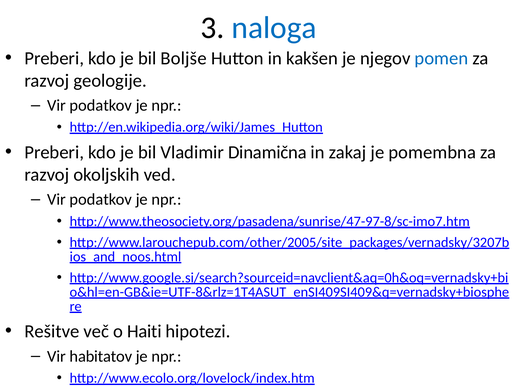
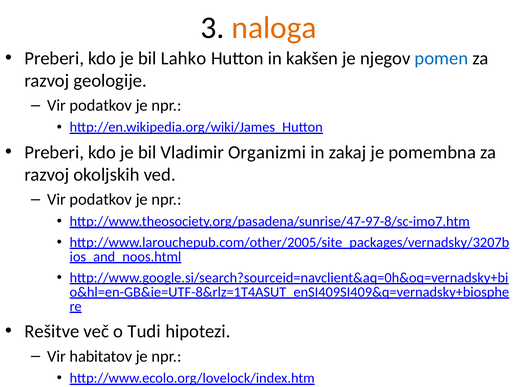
naloga colour: blue -> orange (274, 28)
Boljše: Boljše -> Lahko (184, 58)
Dinamična: Dinamična -> Organizmi (267, 152)
Haiti: Haiti -> Tudi (144, 331)
